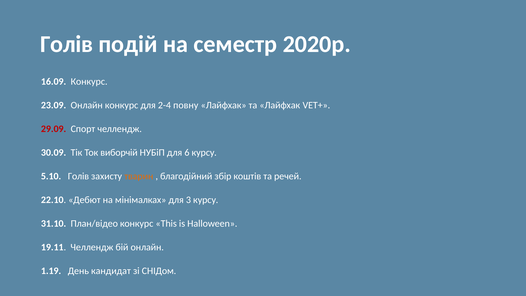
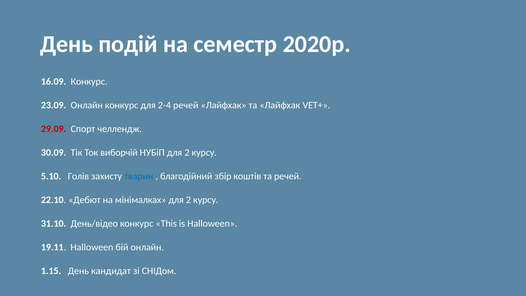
Голів: Голів -> День (67, 44)
2-4 повну: повну -> речей (186, 105)
НУБіП для 6: 6 -> 2 (187, 153)
тварин colour: orange -> blue (139, 176)
мінімалках для 3: 3 -> 2 (188, 200)
План/відео: План/відео -> День/відео (94, 224)
19.11 Челлендж: Челлендж -> Halloween (92, 247)
1.19: 1.19 -> 1.15 (51, 271)
